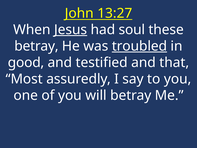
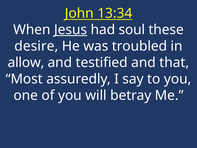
13:27: 13:27 -> 13:34 (115, 13)
betray: betray -> desire (36, 46)
troubled underline: present -> none (139, 46)
good: good -> allow (26, 62)
